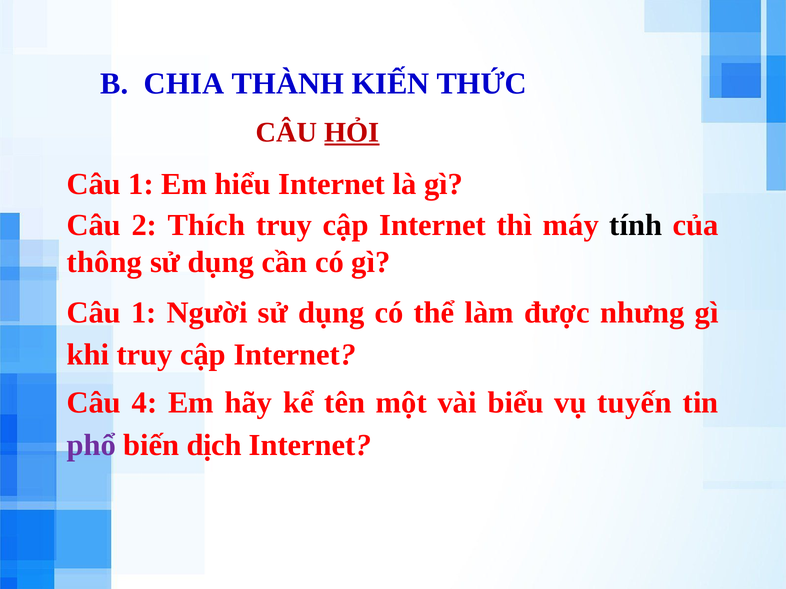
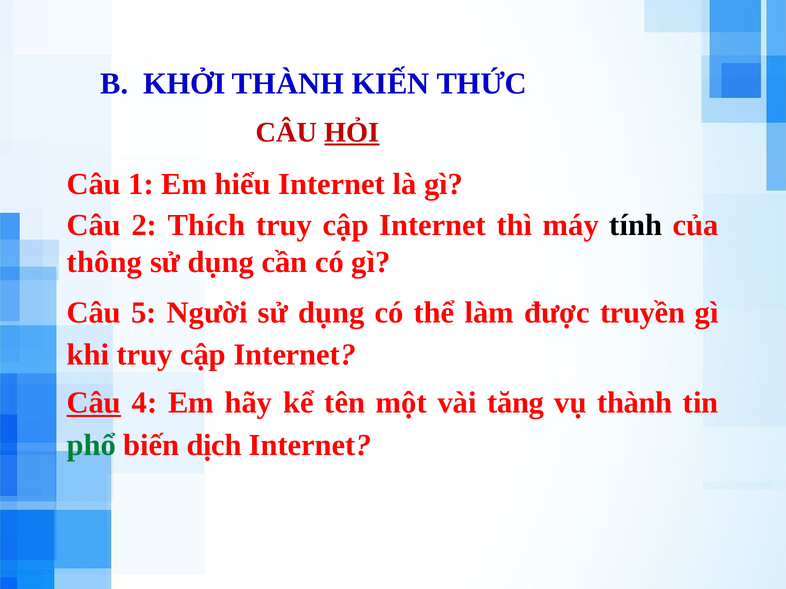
CHIA: CHIA -> KHỞI (184, 84)
1: 1 -> 5 (144, 313)
nhưng: nhưng -> truyền (643, 313)
Câu underline: none -> present (94, 403)
biểu: biểu -> tăng (516, 403)
vụ tuyến: tuyến -> thành (635, 403)
phổ colour: purple -> green (91, 445)
